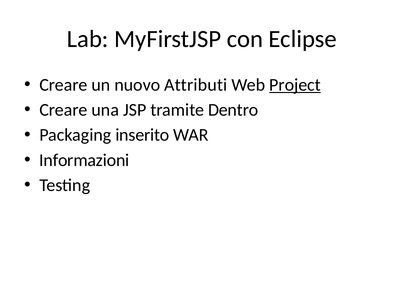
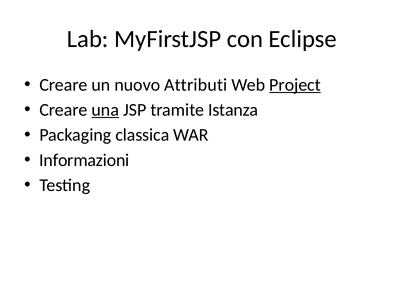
una underline: none -> present (105, 110)
Dentro: Dentro -> Istanza (233, 110)
inserito: inserito -> classica (142, 135)
